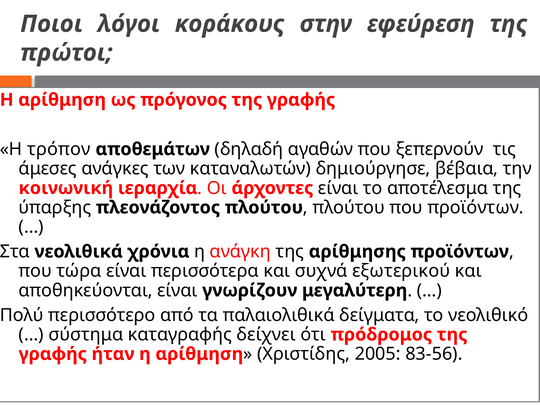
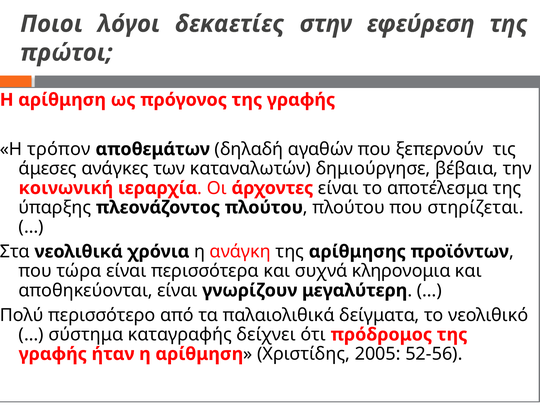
κοράκους: κοράκους -> δεκαετίες (230, 24)
που προϊόντων: προϊόντων -> στηρίζεται (476, 208)
εξωτερικού: εξωτερικού -> κληρονομια (401, 271)
83-56: 83-56 -> 52-56 (434, 354)
